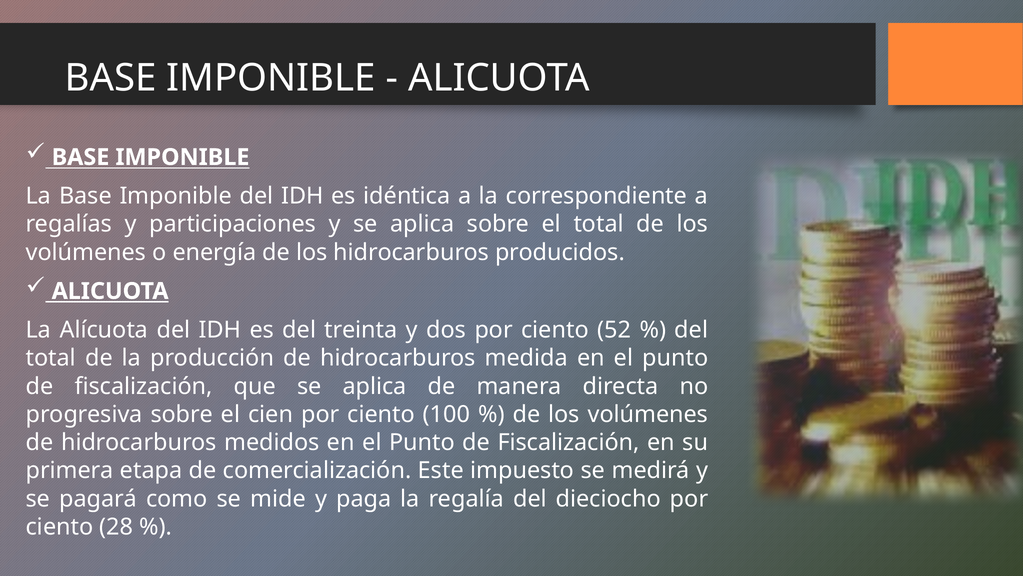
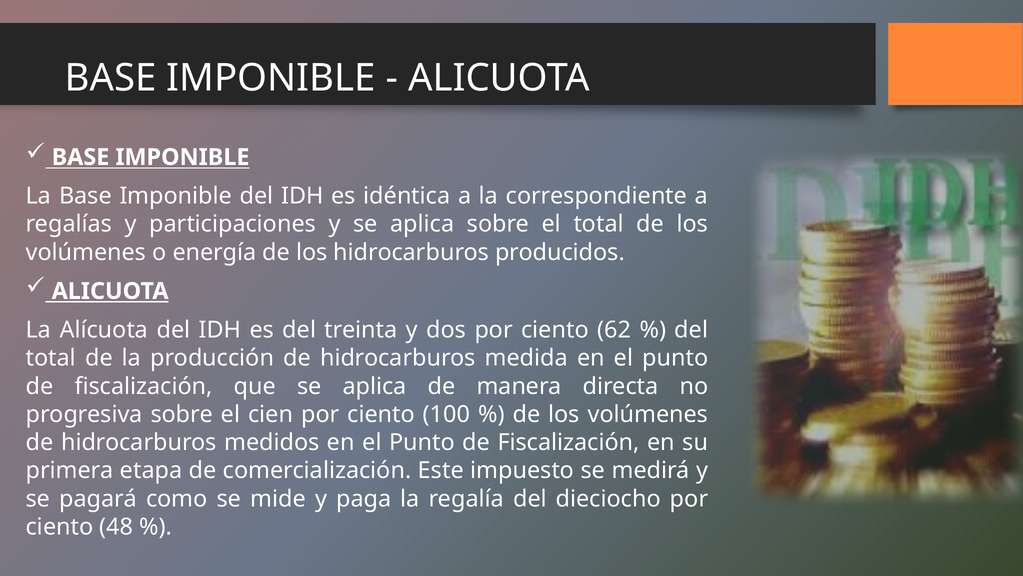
52: 52 -> 62 (614, 330)
28: 28 -> 48 (116, 527)
